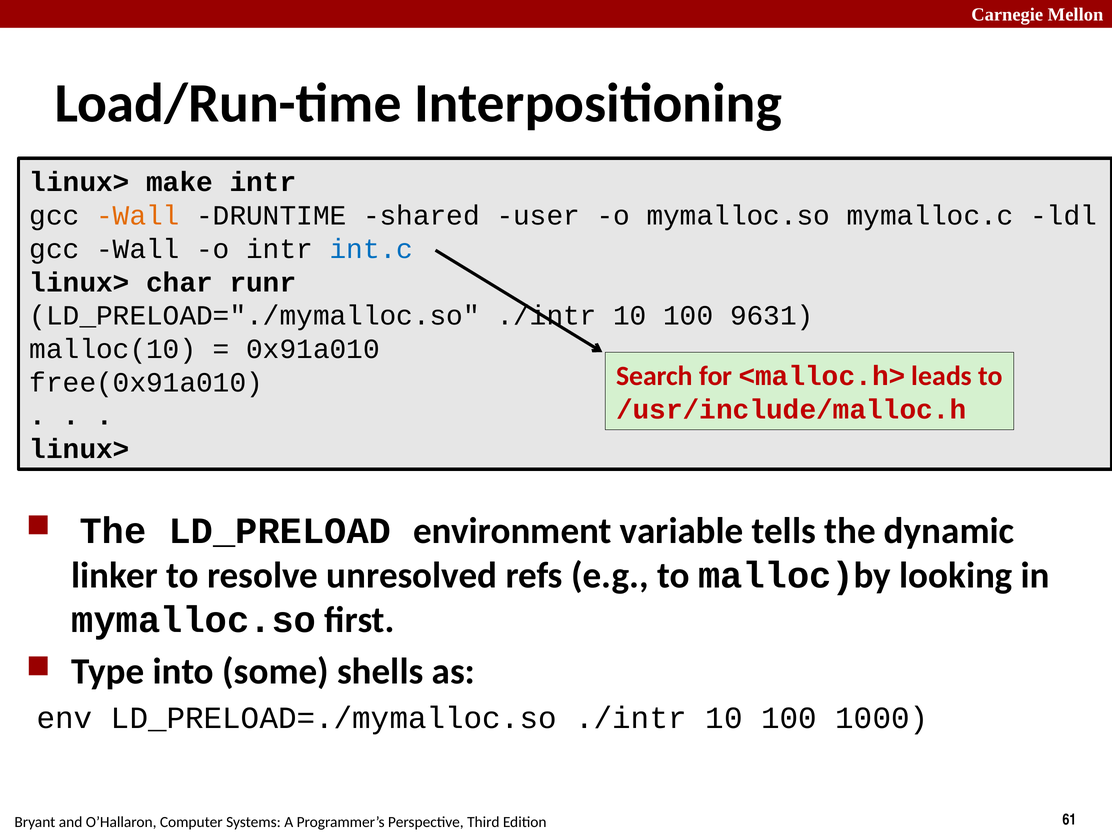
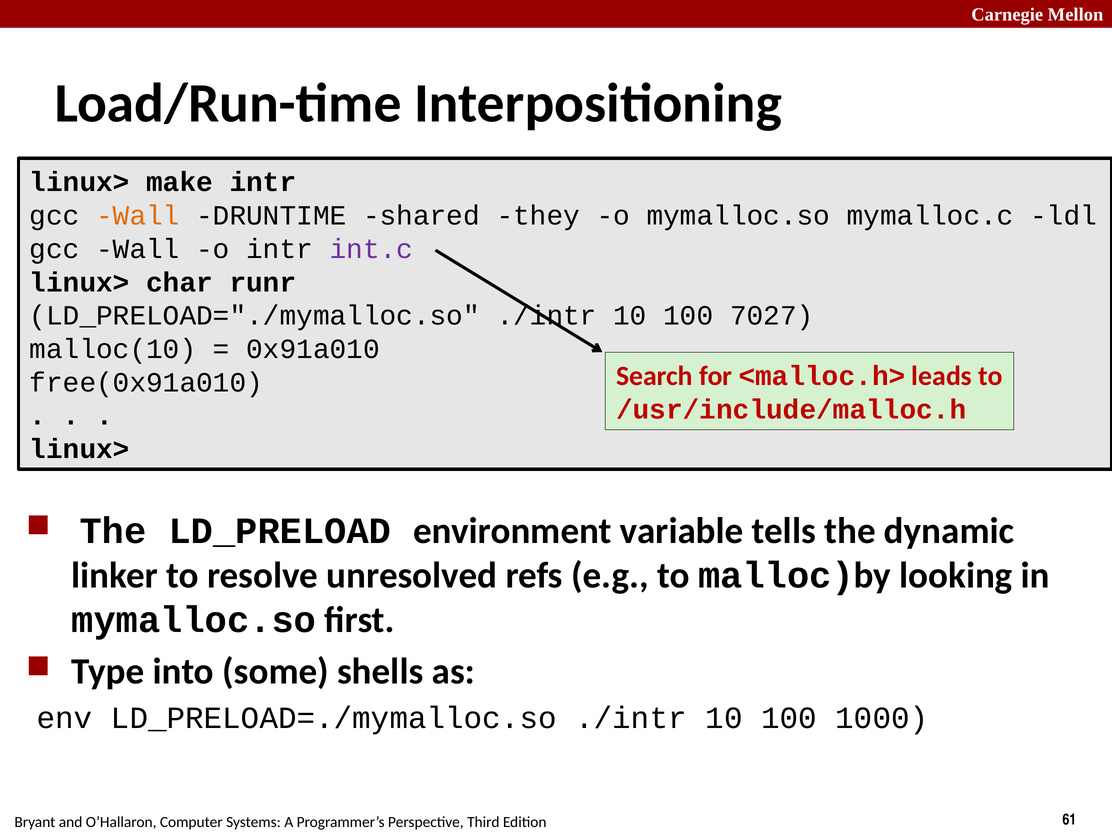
user: user -> they (538, 216)
int.c colour: blue -> purple (371, 249)
9631: 9631 -> 7027 (772, 316)
